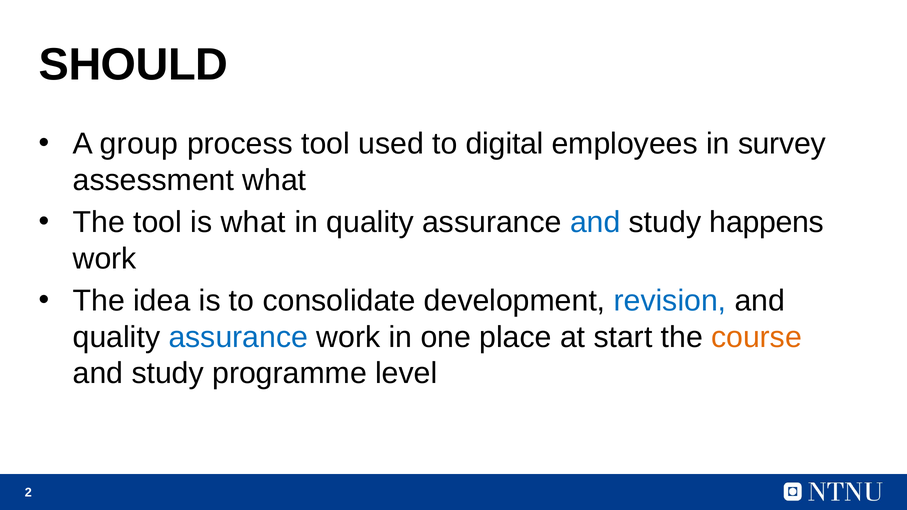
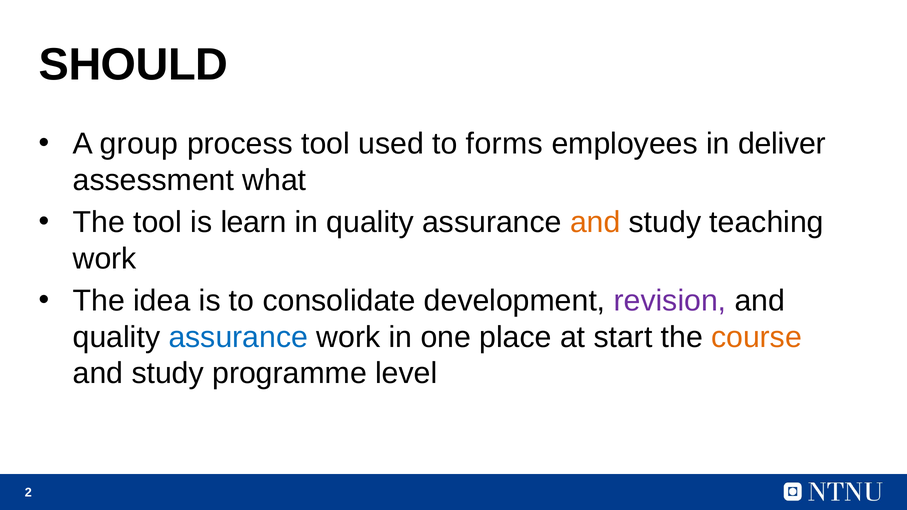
digital: digital -> forms (504, 144)
survey: survey -> deliver (782, 144)
is what: what -> learn (254, 222)
and colour: blue -> orange (595, 222)
happens: happens -> teaching (767, 222)
revision colour: blue -> purple (670, 301)
